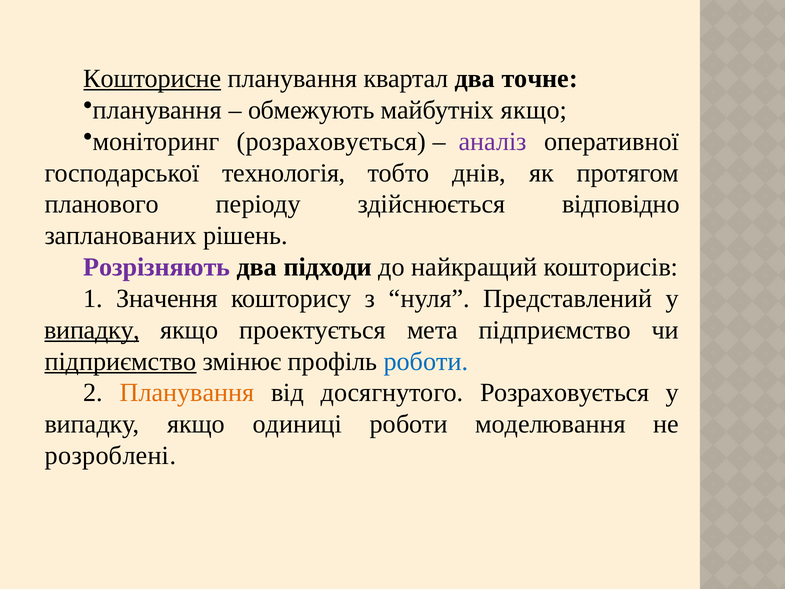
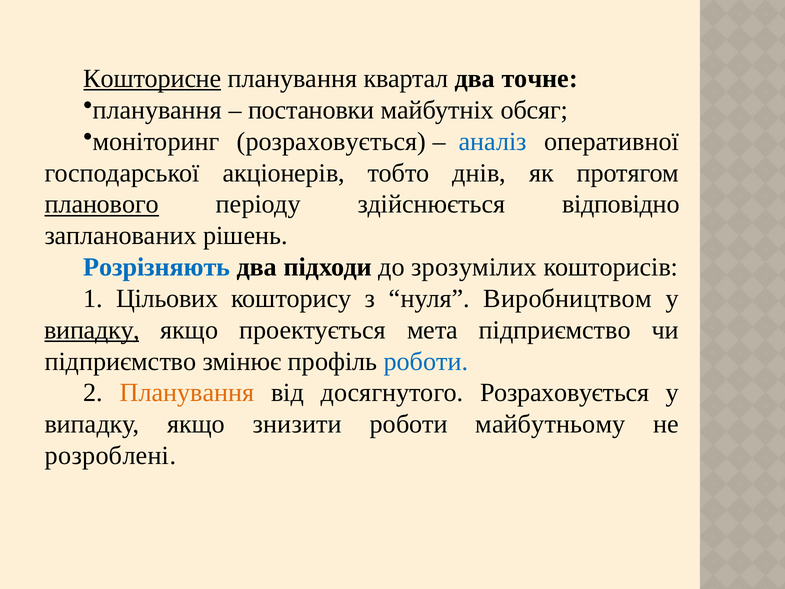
обмежують: обмежують -> постановки (311, 110)
майбутніх якщо: якщо -> обсяг (534, 110)
аналіз colour: purple -> blue (493, 141)
технологія: технологія -> акціонерів (284, 173)
планового underline: none -> present (102, 204)
Розрізняють colour: purple -> blue (157, 267)
найкращий: найкращий -> зрозумілих (474, 267)
Значення: Значення -> Цільових (167, 298)
Представлений: Представлений -> Виробництвом (568, 298)
підприємство underline: present -> none (121, 361)
одиниці: одиниці -> знизити (297, 424)
моделювання: моделювання -> майбутньому (550, 424)
